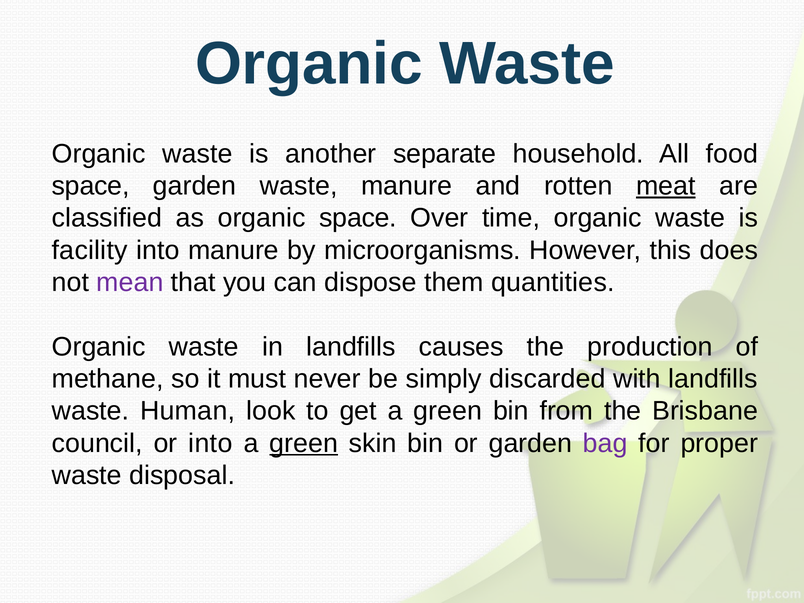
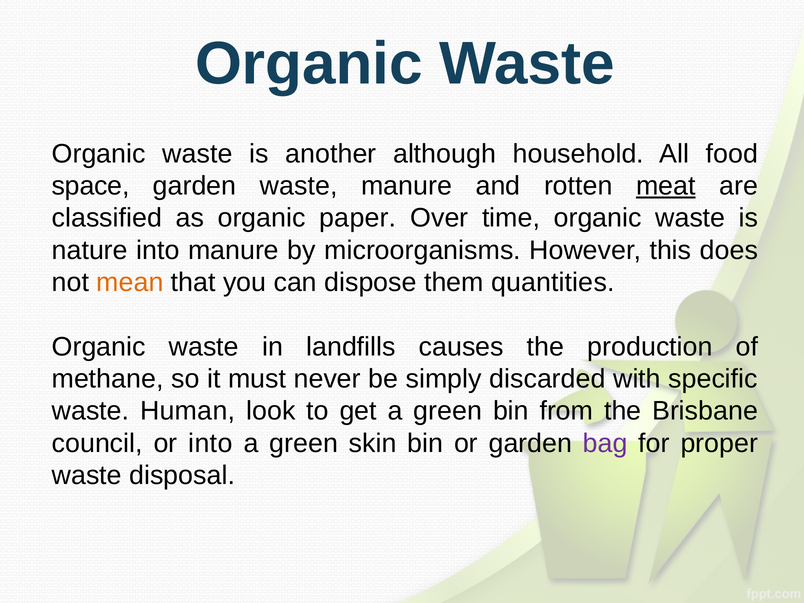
separate: separate -> although (445, 154)
organic space: space -> paper (358, 218)
facility: facility -> nature (90, 250)
mean colour: purple -> orange (130, 282)
with landfills: landfills -> specific (713, 379)
green underline: present -> none (304, 443)
